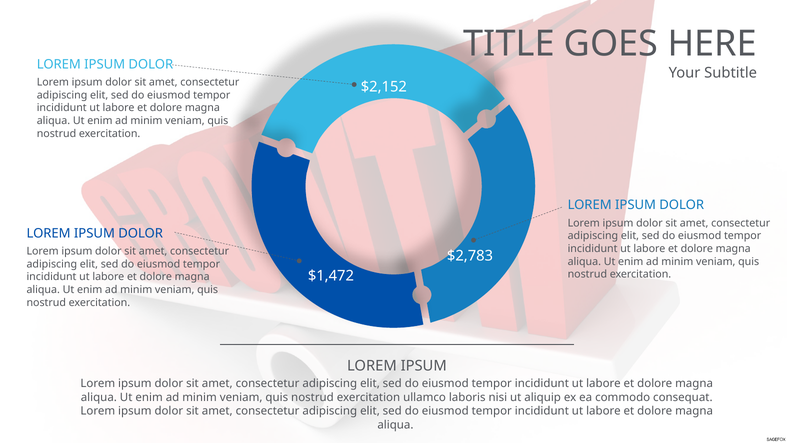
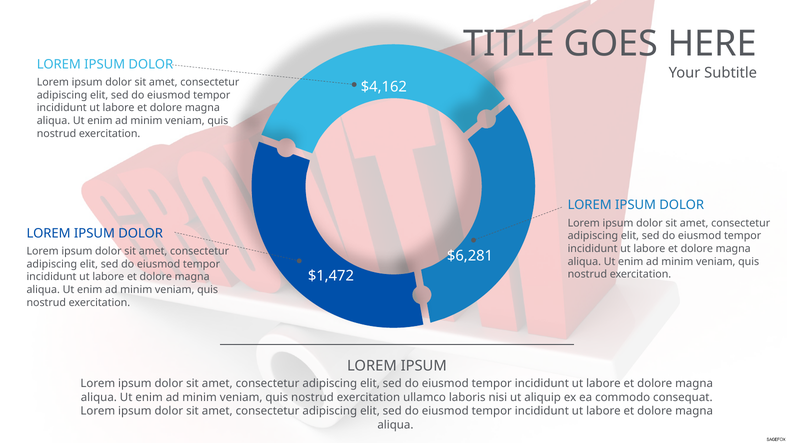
$2,152: $2,152 -> $4,162 (384, 87)
$2,783: $2,783 -> $6,281 (470, 256)
